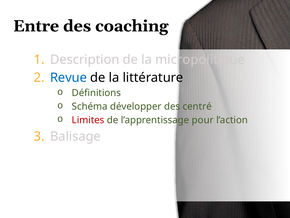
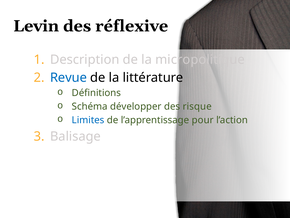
Entre: Entre -> Levin (36, 26)
coaching: coaching -> réflexive (132, 26)
centré: centré -> risque (197, 106)
Limites colour: red -> blue (88, 120)
